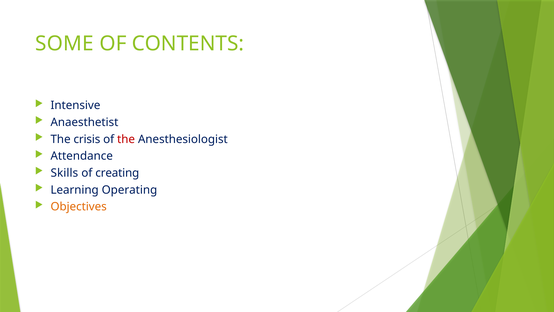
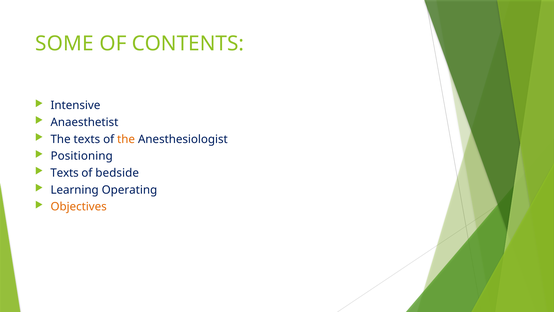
The crisis: crisis -> texts (87, 139)
the colour: red -> orange (126, 139)
Attendance: Attendance -> Positioning (82, 156)
Skills: Skills -> Texts (65, 173)
creating: creating -> bedside (117, 173)
